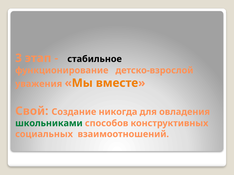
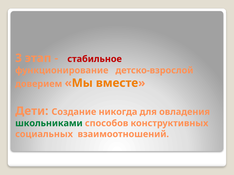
стабильное colour: black -> red (95, 59)
уважения: уважения -> доверием (39, 84)
Свой: Свой -> Дети (32, 111)
